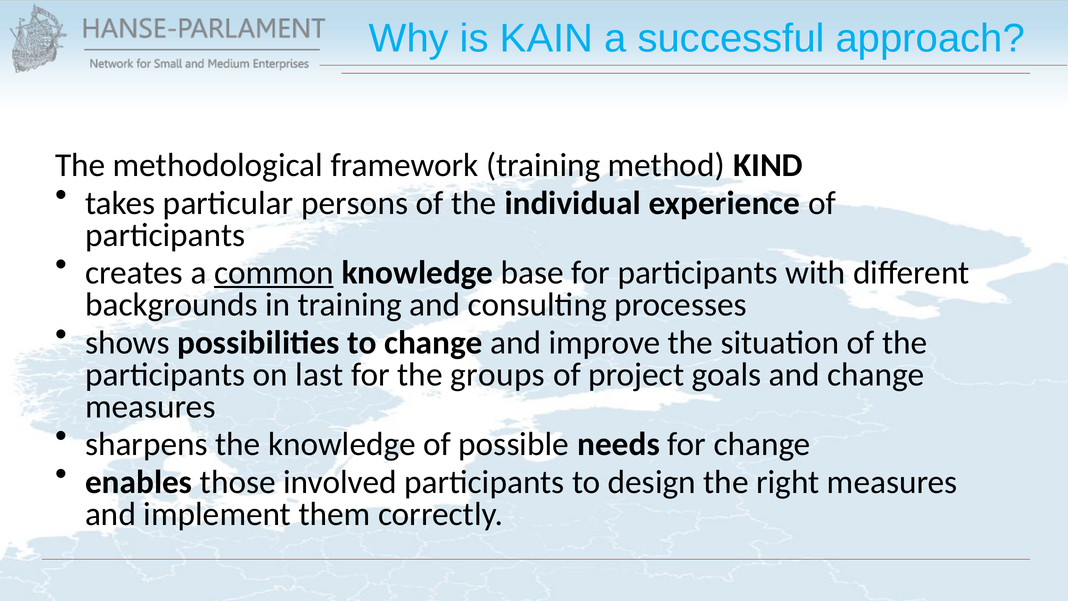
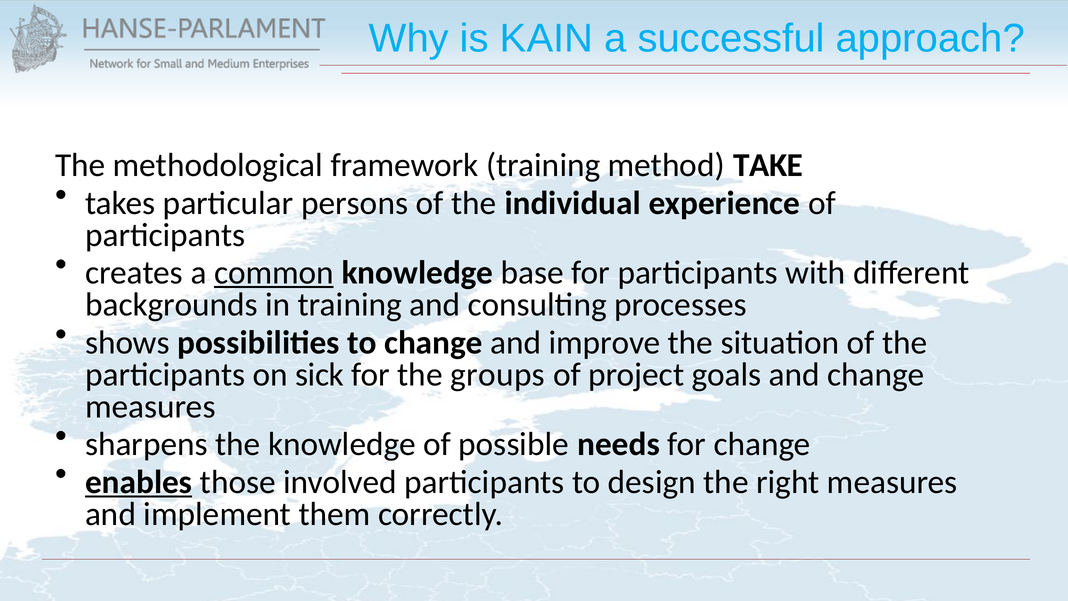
KIND: KIND -> TAKE (768, 165)
last: last -> sick (320, 374)
enables underline: none -> present (139, 482)
